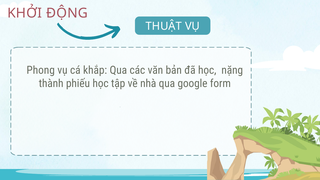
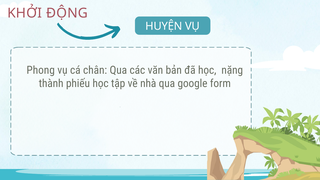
THUẬT: THUẬT -> HUYỆN (164, 26)
khắp: khắp -> chân (95, 70)
